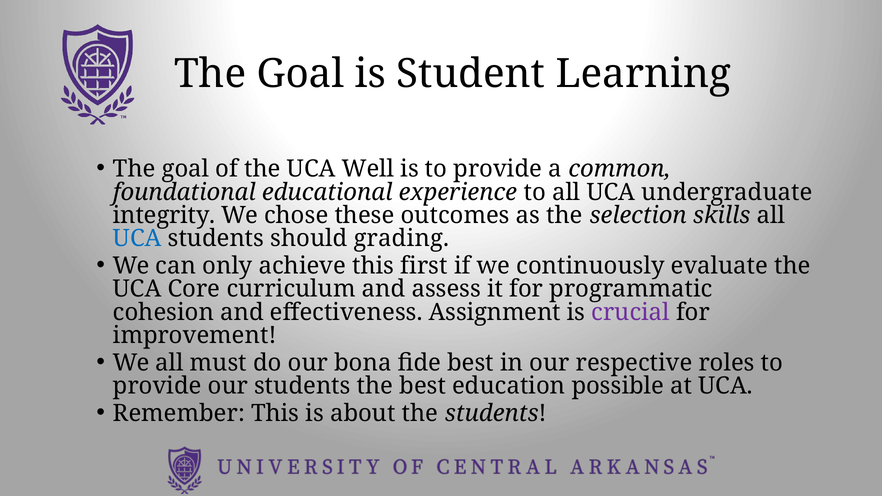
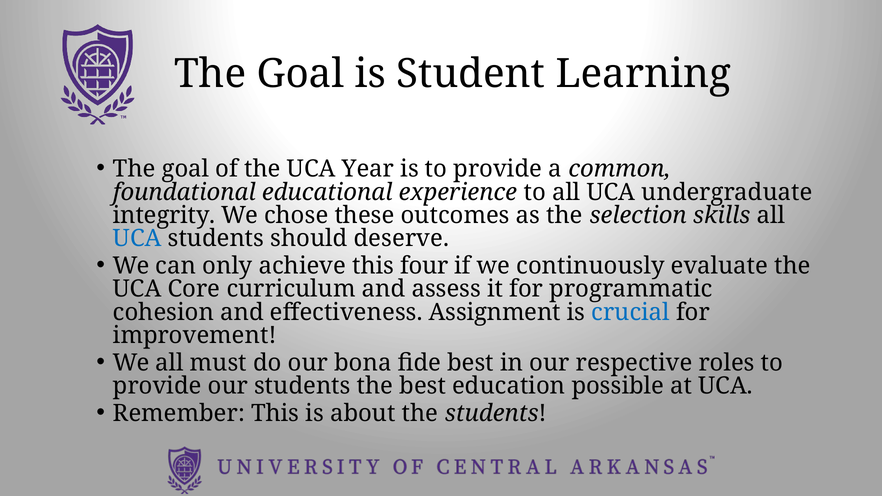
Well: Well -> Year (368, 169)
grading: grading -> deserve (401, 239)
first: first -> four (424, 266)
crucial colour: purple -> blue (631, 312)
